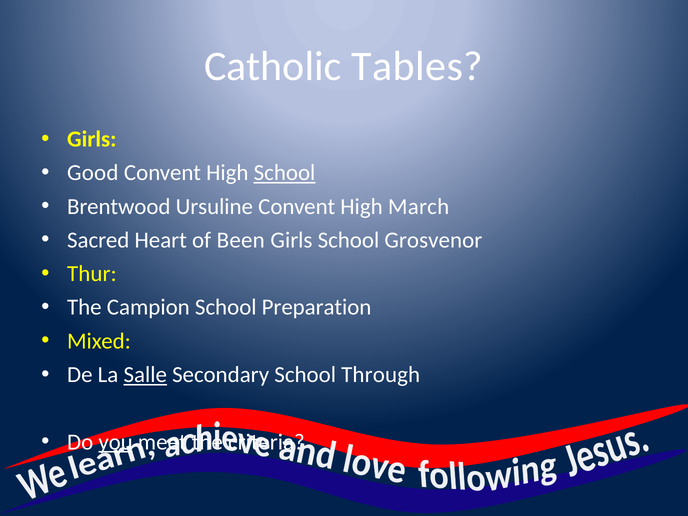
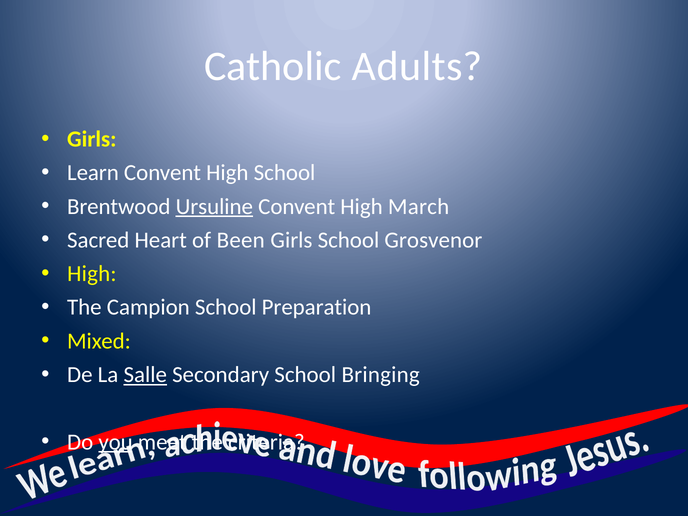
Tables: Tables -> Adults (417, 67)
Good: Good -> Learn (93, 173)
School underline: present -> none (285, 173)
Ursuline underline: none -> present (214, 206)
Thur: Thur -> High (92, 274)
Through: Through -> Bringing (381, 375)
